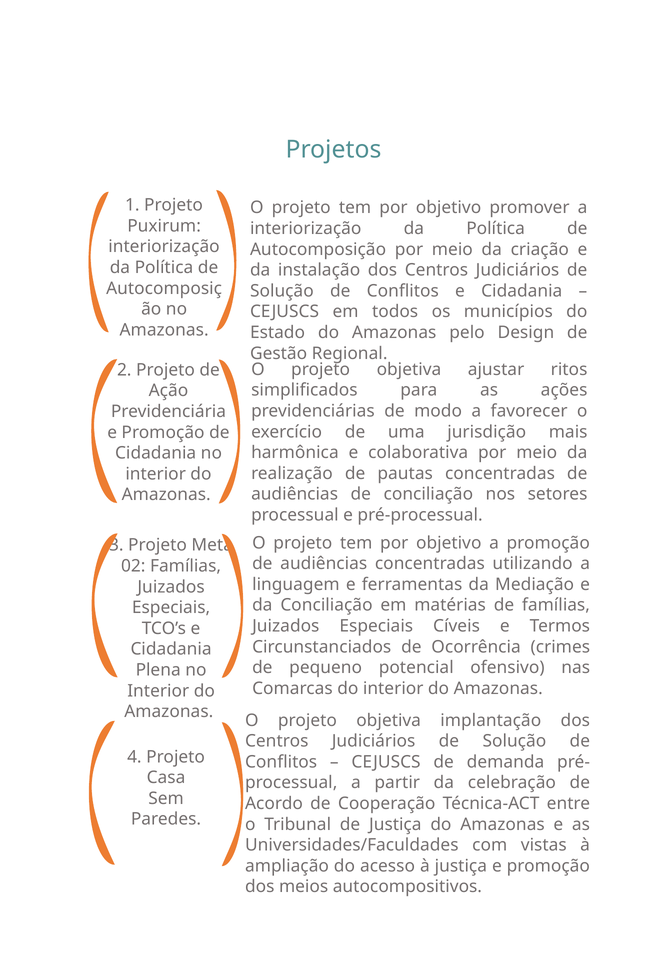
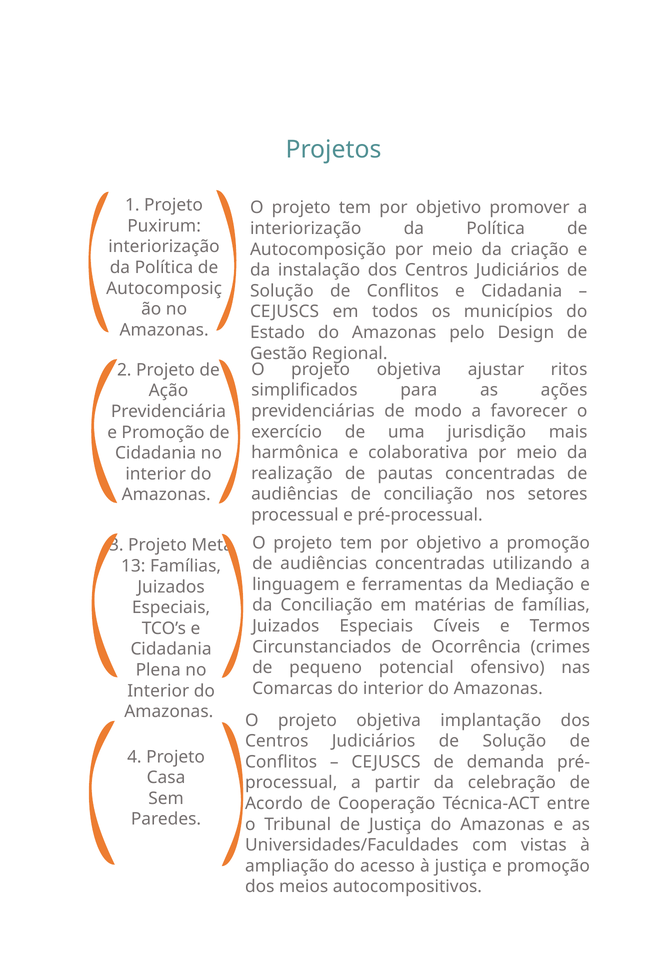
02: 02 -> 13 (133, 566)
